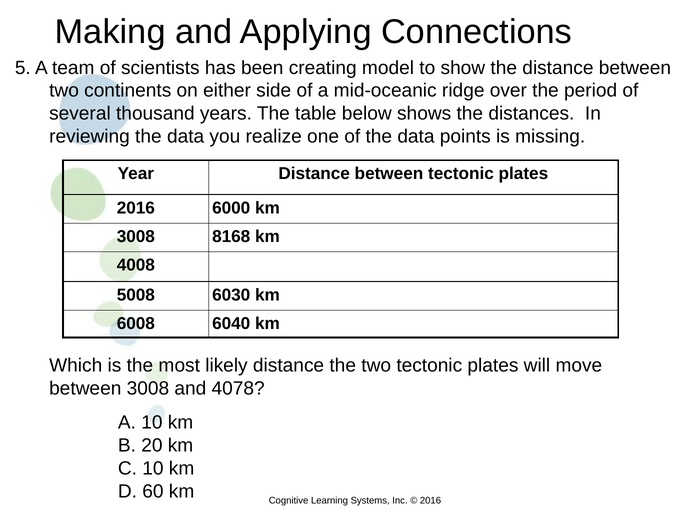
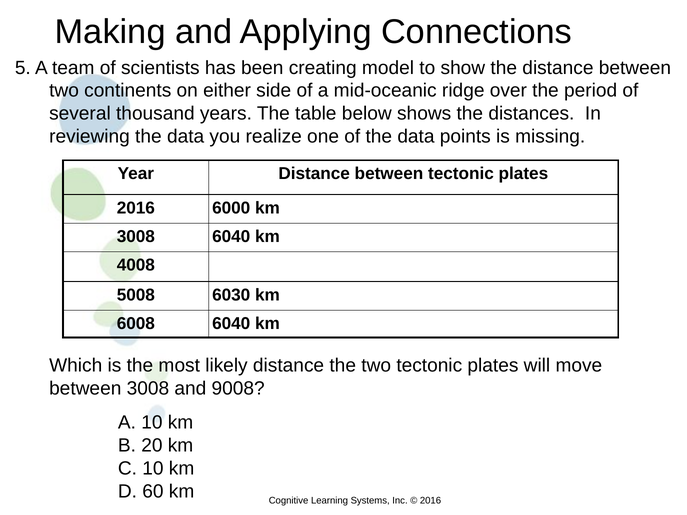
3008 8168: 8168 -> 6040 (231, 237)
4078: 4078 -> 9008 (238, 388)
